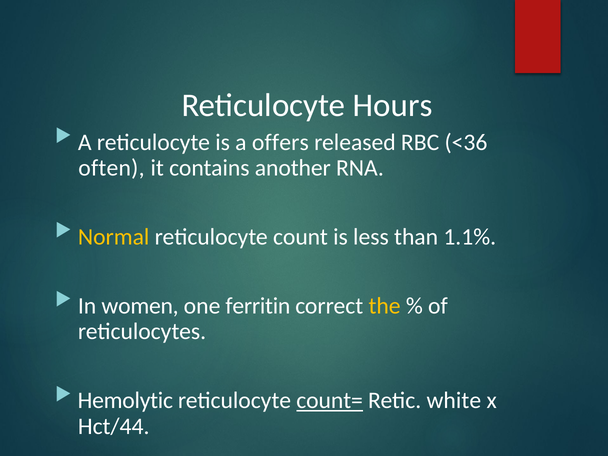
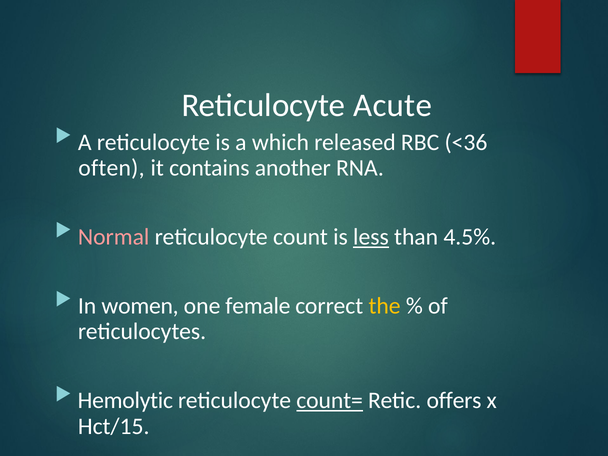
Hours: Hours -> Acute (393, 105)
offers: offers -> which (280, 142)
Normal colour: yellow -> pink (114, 237)
less underline: none -> present (371, 237)
1.1%: 1.1% -> 4.5% (470, 237)
ferritin: ferritin -> female (258, 306)
white: white -> offers (454, 401)
Hct/44: Hct/44 -> Hct/15 (114, 426)
